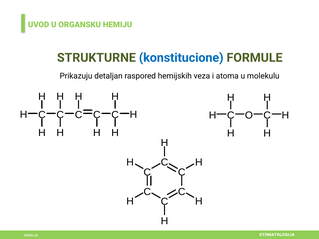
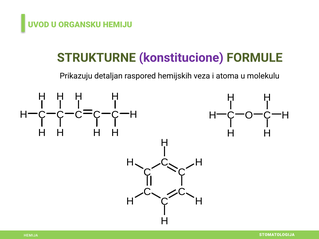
konstitucione colour: blue -> purple (181, 58)
